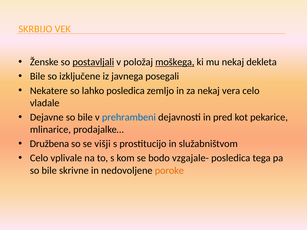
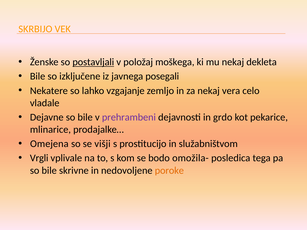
moškega underline: present -> none (175, 62)
lahko posledica: posledica -> vzgajanje (126, 91)
prehrambeni colour: blue -> purple (129, 117)
pred: pred -> grdo (223, 117)
Družbena: Družbena -> Omejena (49, 144)
Celo: Celo -> Vrgli (39, 158)
vzgajale-: vzgajale- -> omožila- (190, 158)
